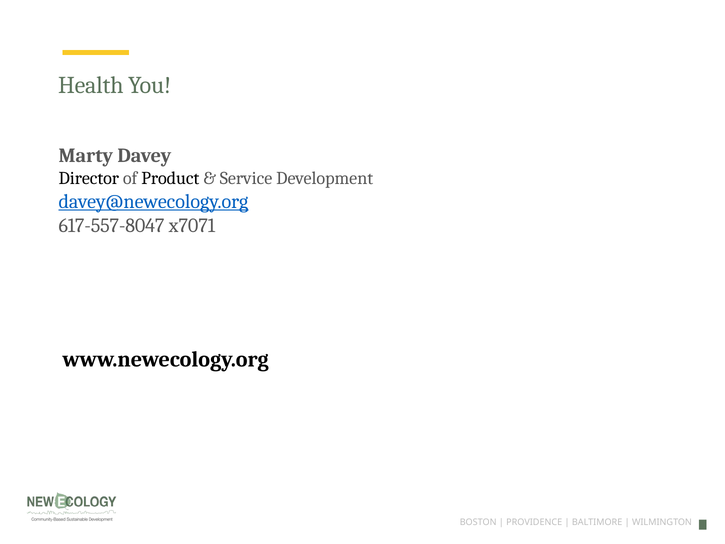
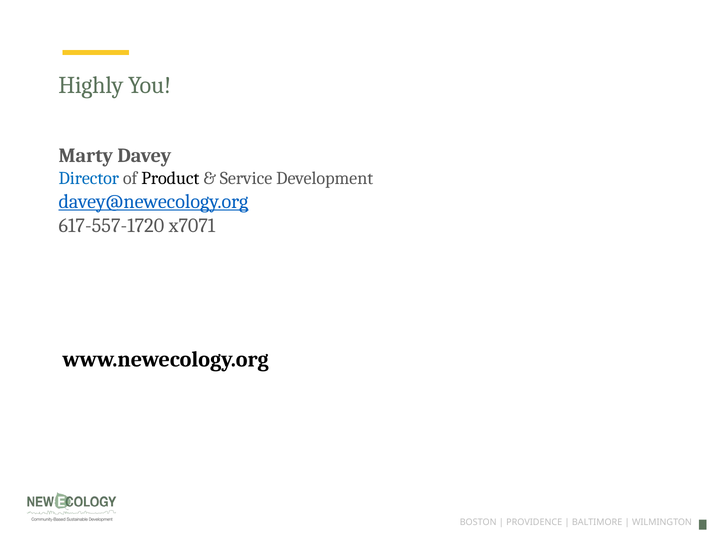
Health: Health -> Highly (91, 85)
Director colour: black -> blue (89, 178)
617-557-8047: 617-557-8047 -> 617-557-1720 (111, 226)
